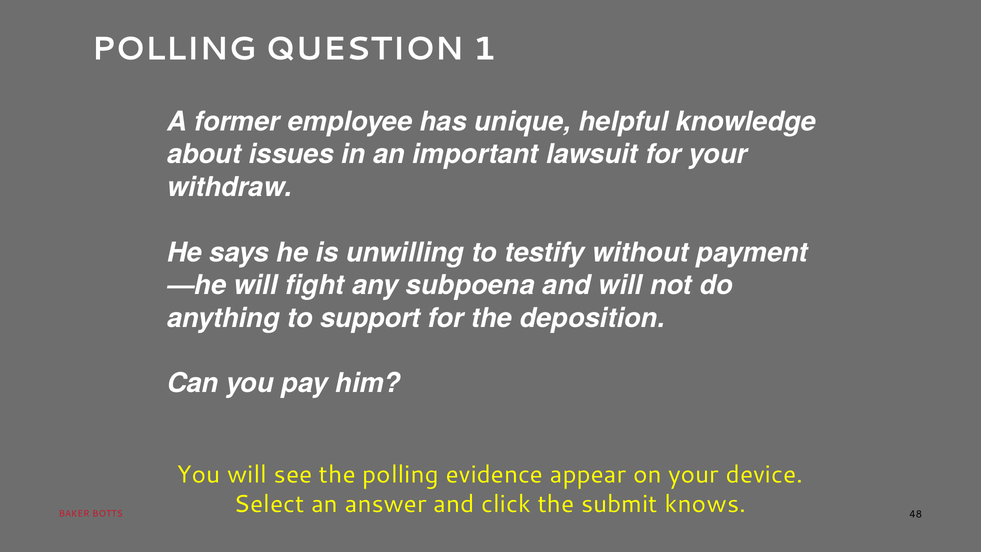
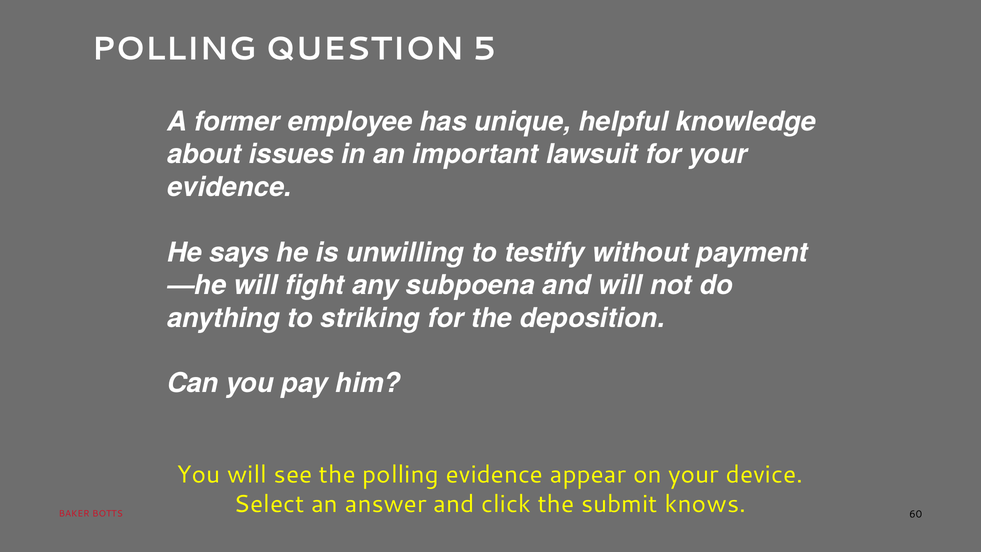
1: 1 -> 5 (484, 49)
withdraw: withdraw -> evidence (230, 187)
support: support -> striking (370, 318)
48: 48 -> 60 (916, 514)
